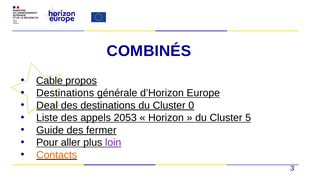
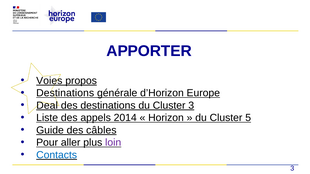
COMBINÉS: COMBINÉS -> APPORTER (149, 51)
Cable: Cable -> Voies (49, 81)
Cluster 0: 0 -> 3 (191, 106)
2053: 2053 -> 2014 (125, 118)
fermer: fermer -> câbles (101, 130)
Contacts colour: orange -> blue (57, 155)
